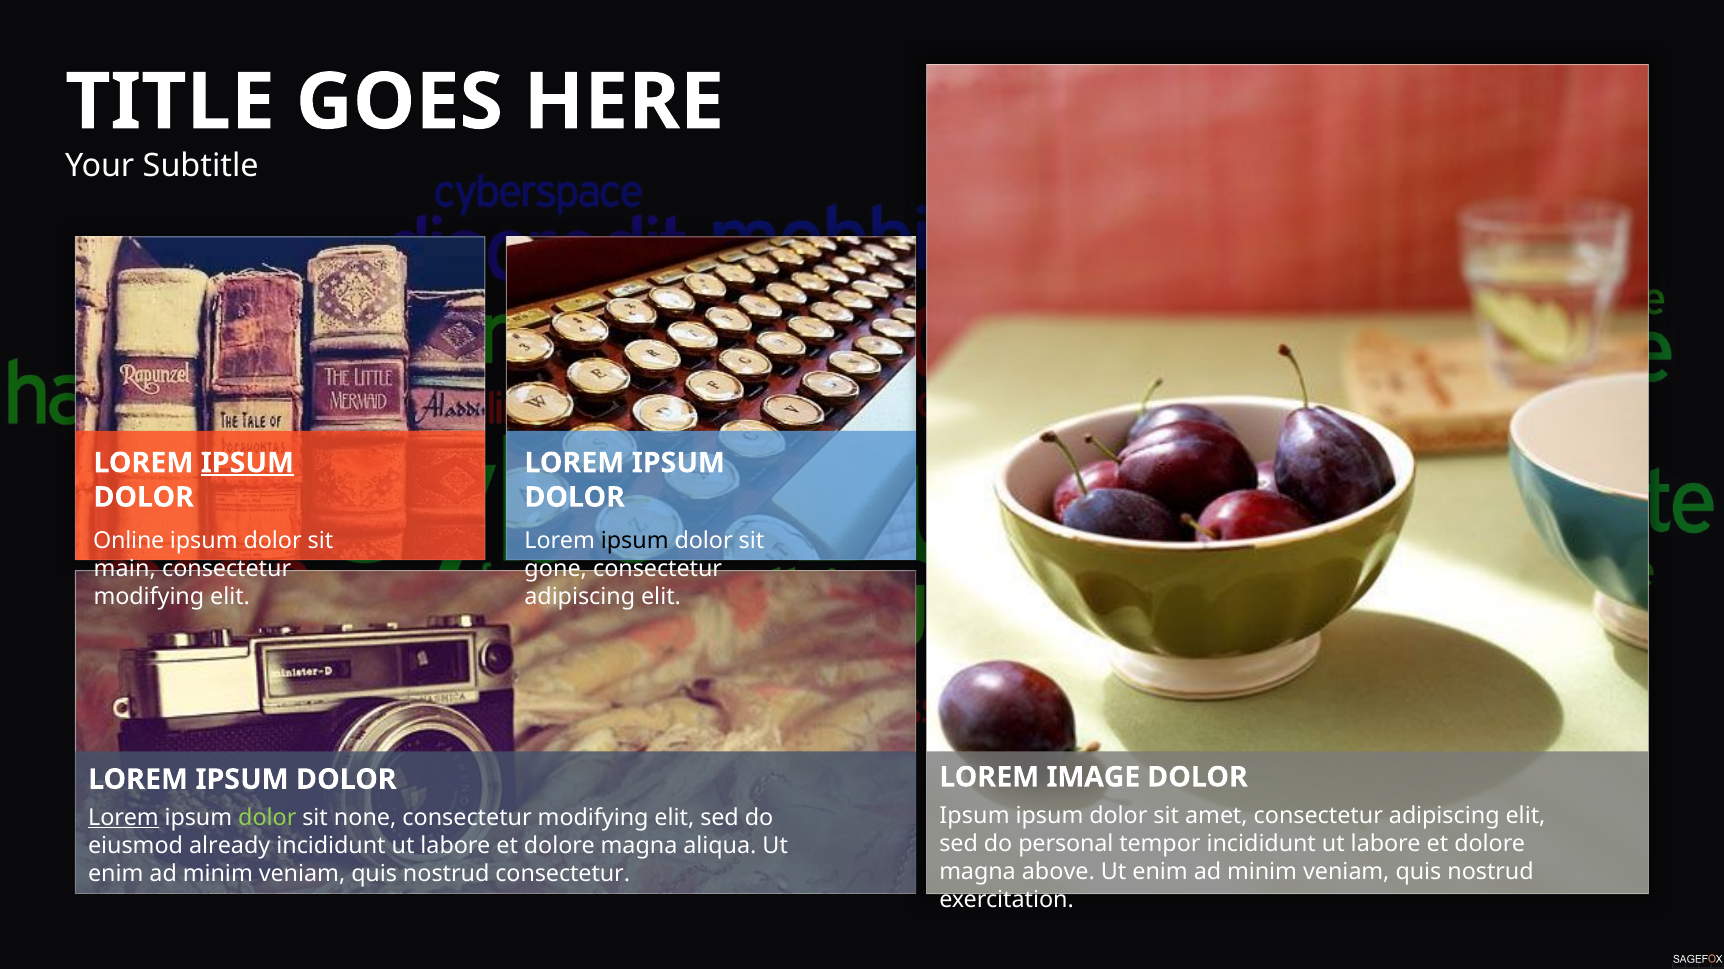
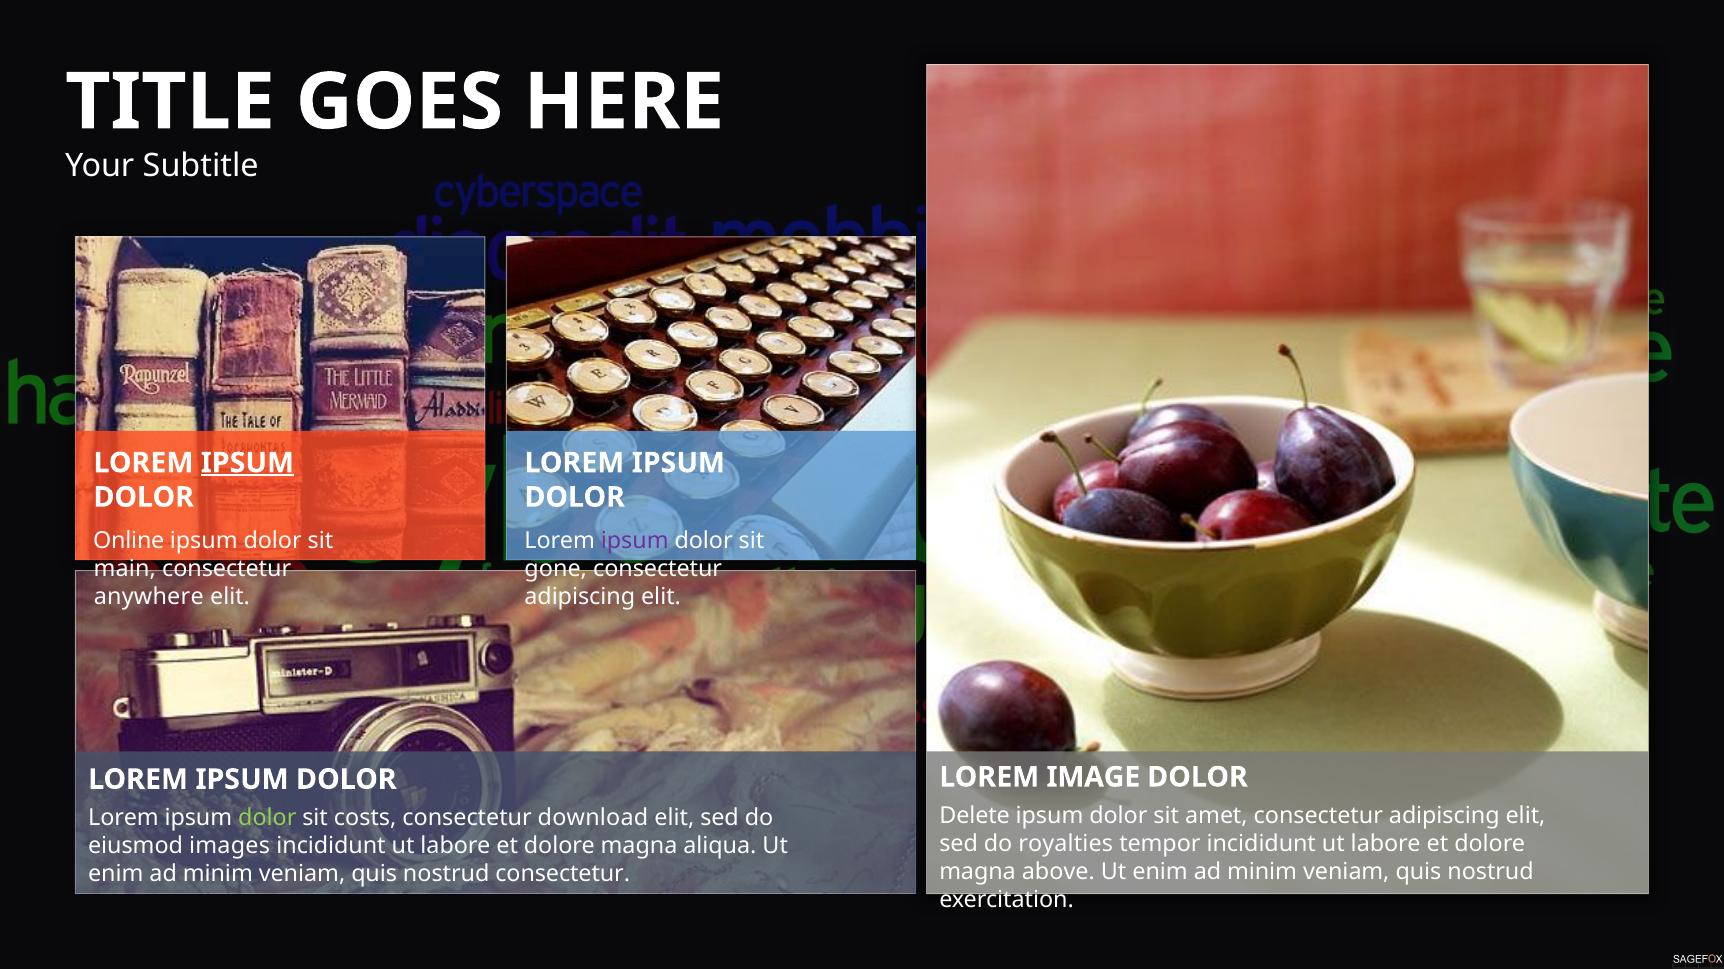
ipsum colour: black -> purple (635, 541)
modifying: modifying -> anywhere (149, 597)
Ipsum: Ipsum -> Delete (975, 816)
Lorem underline: present -> none (123, 818)
none: none -> costs (365, 818)
modifying: modifying -> download (593, 818)
personal: personal -> royalties (1066, 844)
already: already -> images (230, 846)
